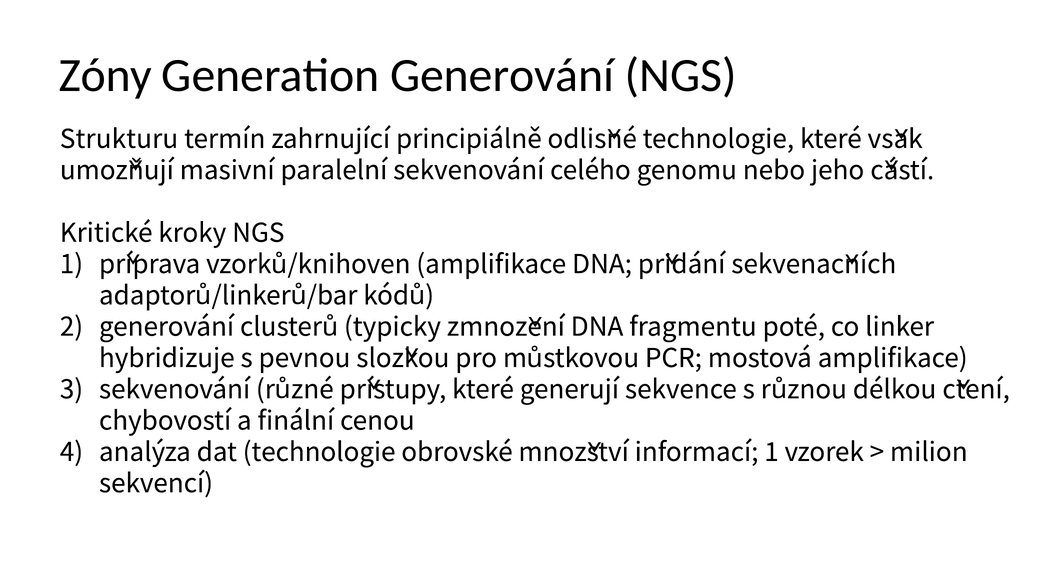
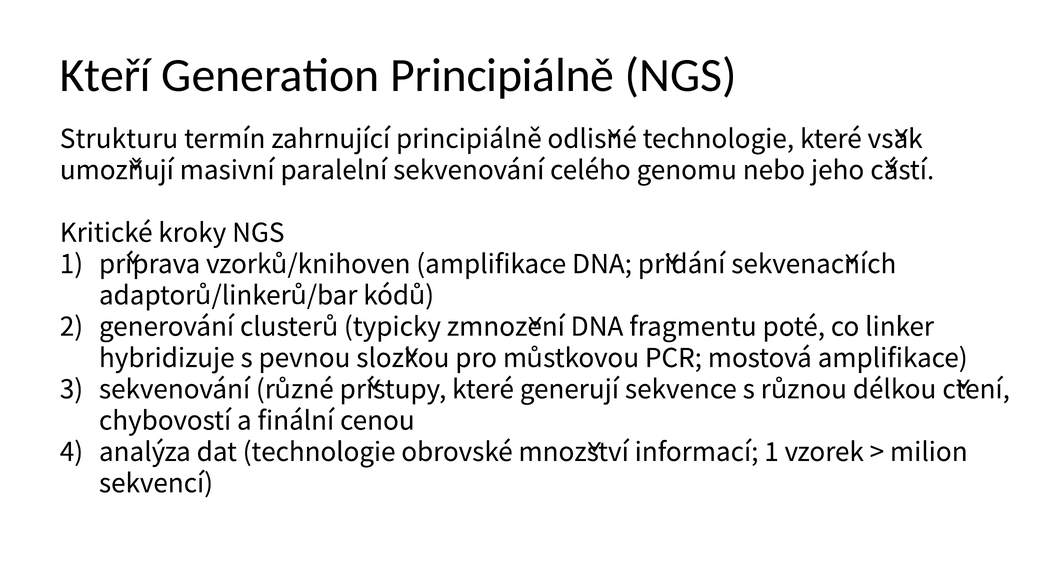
Zóny: Zóny -> Kteří (105, 76)
Generation Generování: Generování -> Principiálně (502, 76)
